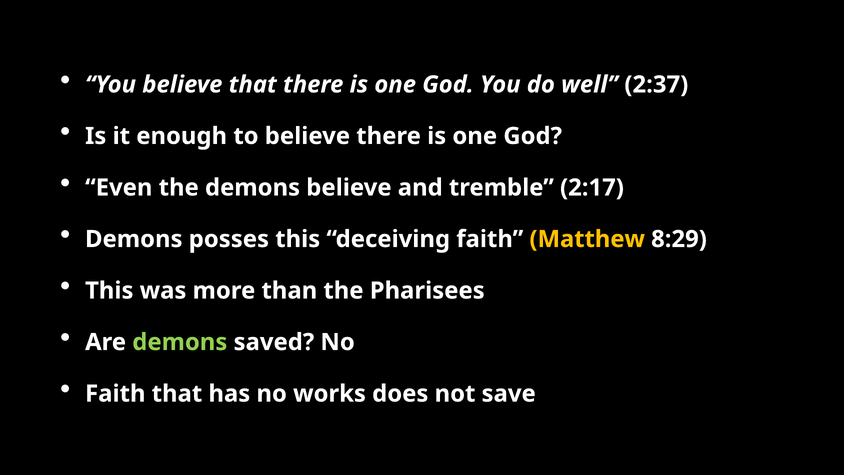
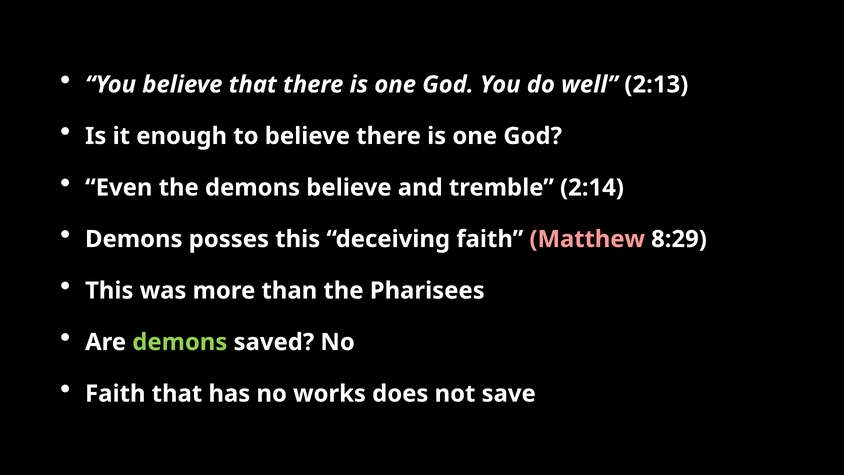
2:37: 2:37 -> 2:13 (656, 85)
2:17: 2:17 -> 2:14 (592, 188)
Matthew colour: yellow -> pink (587, 239)
